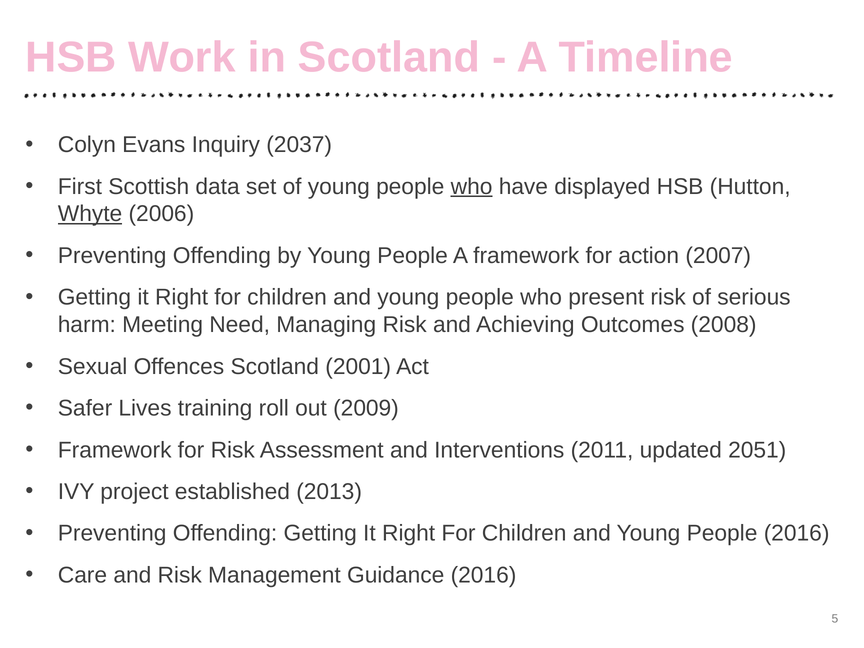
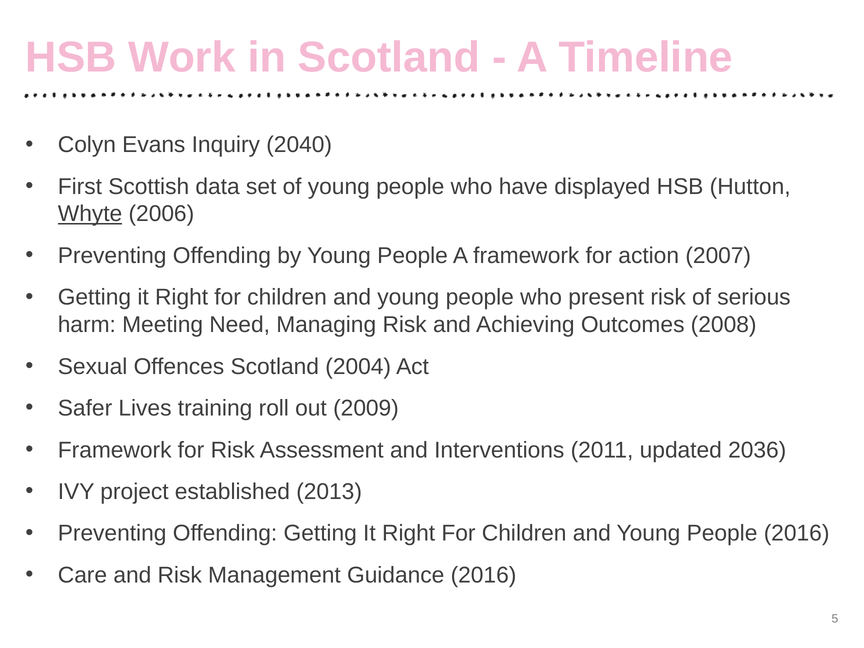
2037: 2037 -> 2040 (299, 145)
who underline: present -> none (472, 187)
2001: 2001 -> 2004 (358, 367)
2051: 2051 -> 2036 (757, 450)
